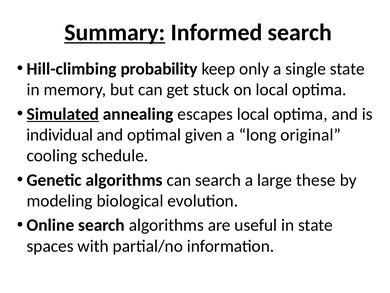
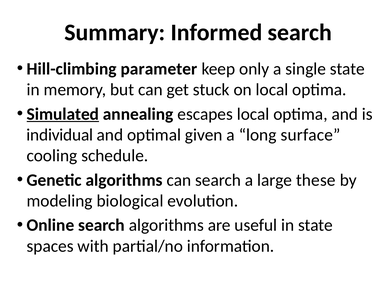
Summary underline: present -> none (115, 33)
probability: probability -> parameter (159, 69)
original: original -> surface (311, 135)
